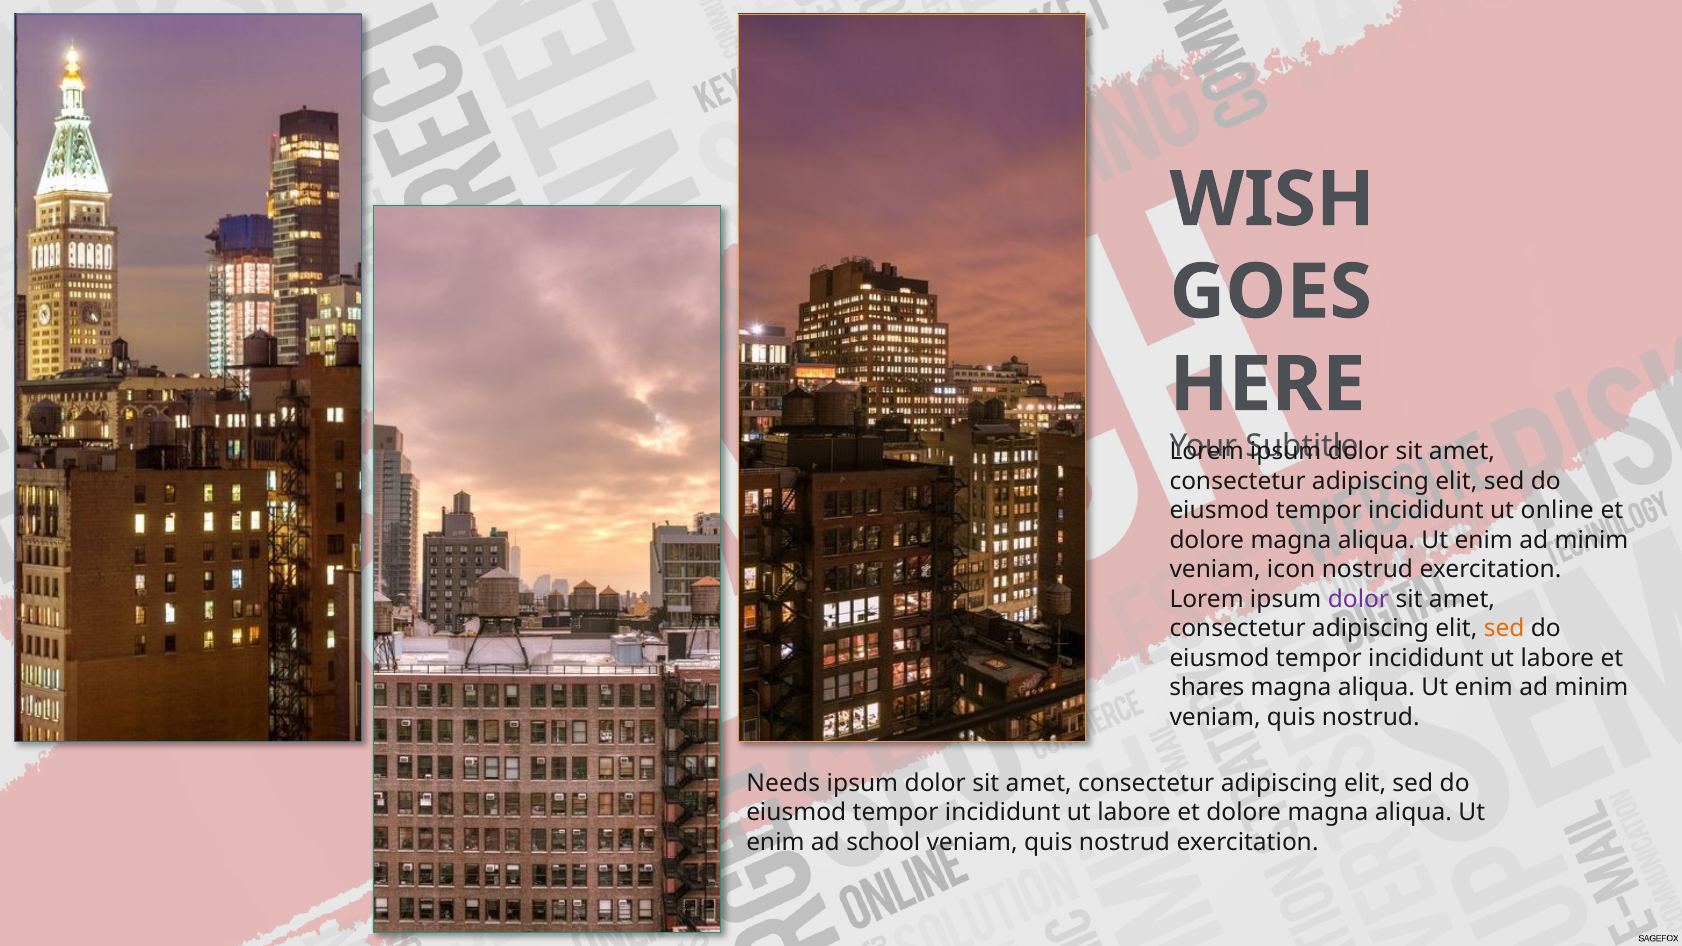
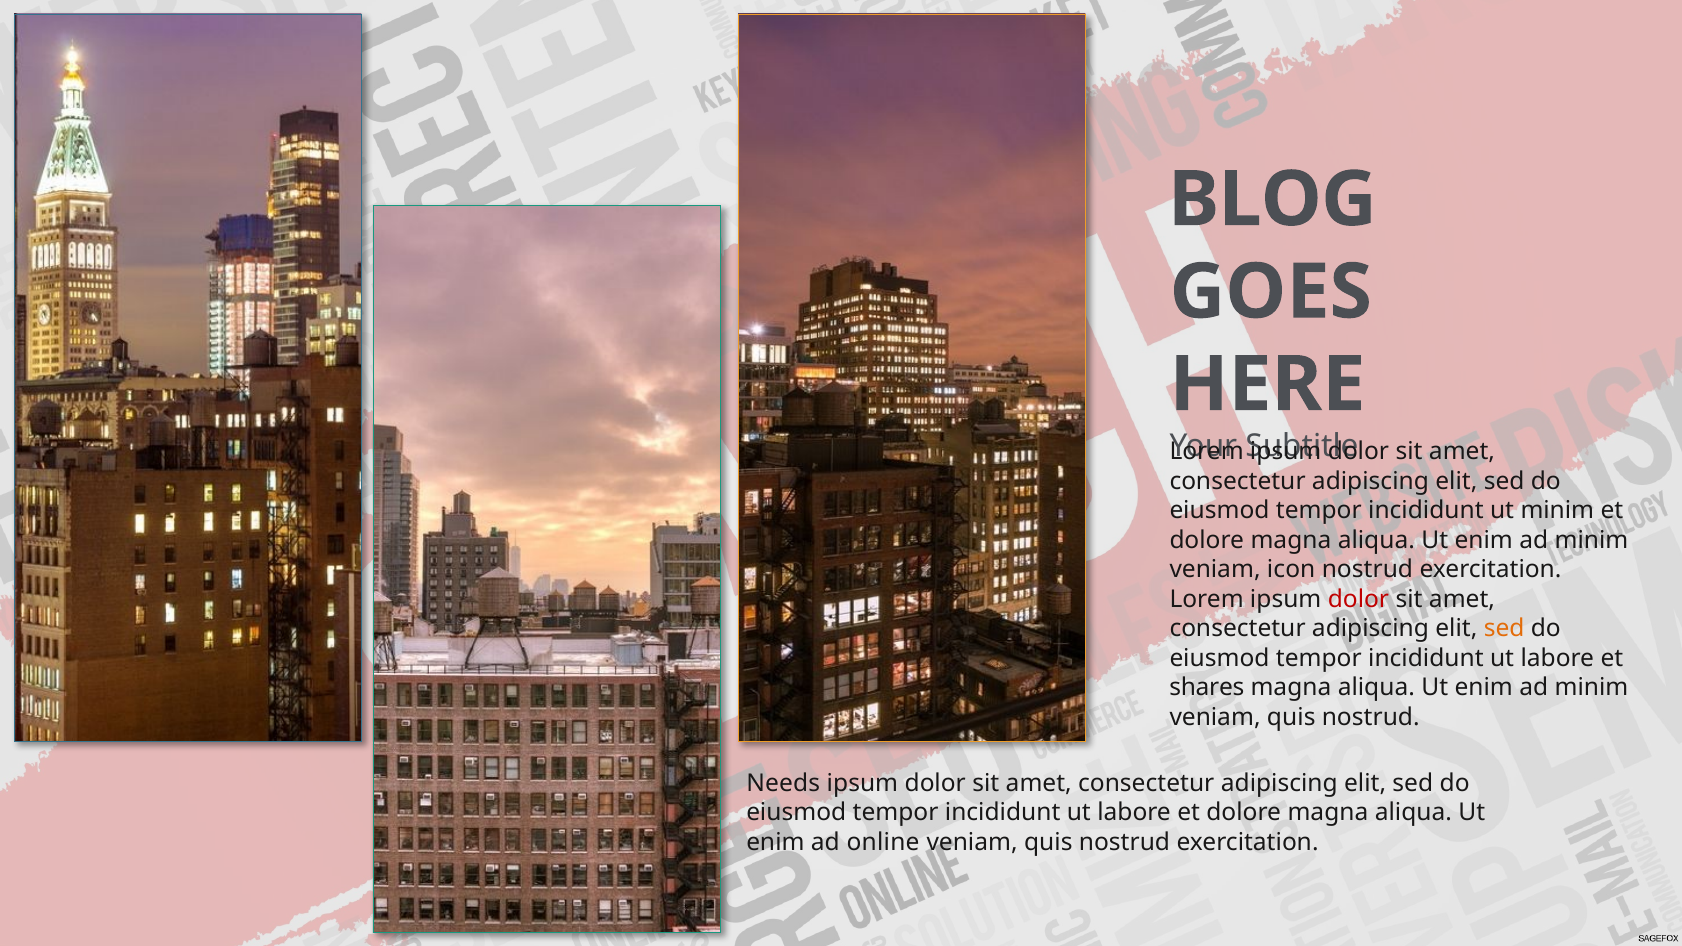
WISH: WISH -> BLOG (1272, 200)
ut online: online -> minim (1557, 511)
dolor colour: purple -> red (1358, 599)
school: school -> online (883, 842)
